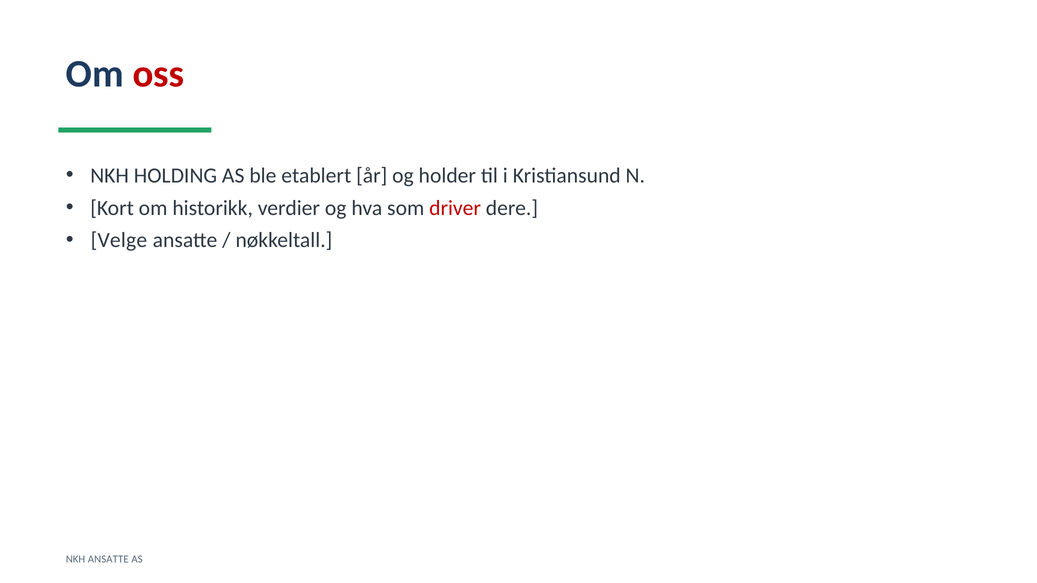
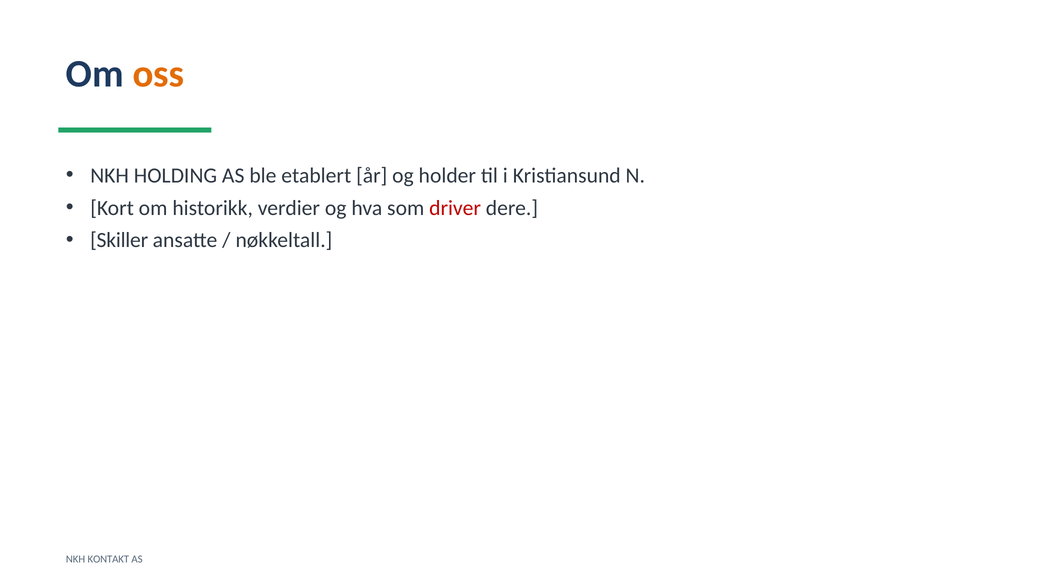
oss colour: red -> orange (158, 74)
Velge: Velge -> Skiller (119, 240)
NKH ANSATTE: ANSATTE -> KONTAKT (108, 560)
